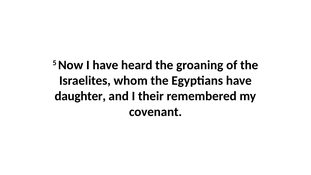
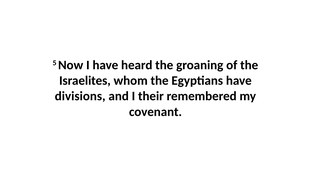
daughter: daughter -> divisions (80, 96)
